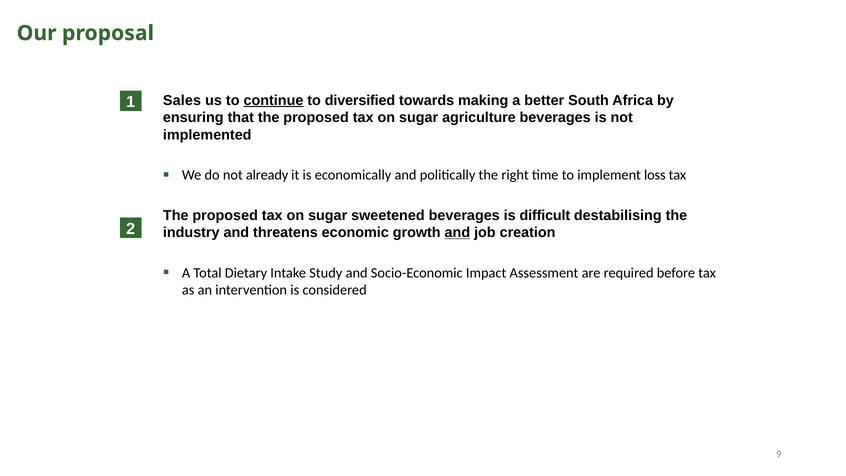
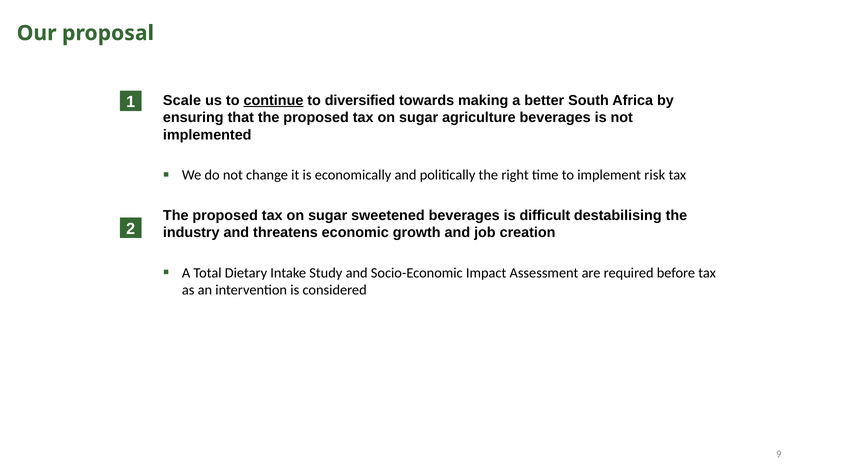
Sales: Sales -> Scale (182, 100)
already: already -> change (267, 175)
loss: loss -> risk (655, 175)
and underline: present -> none (457, 232)
